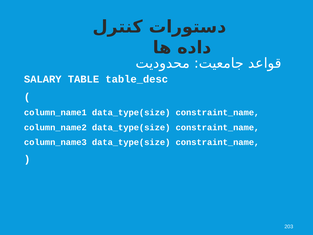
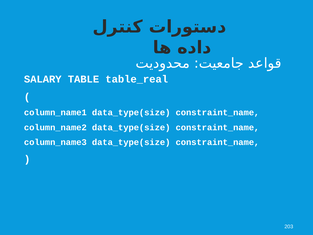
table_desc: table_desc -> table_real (137, 79)
